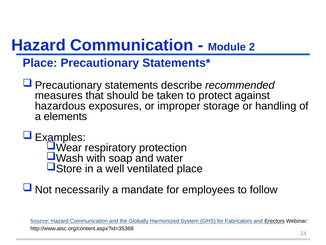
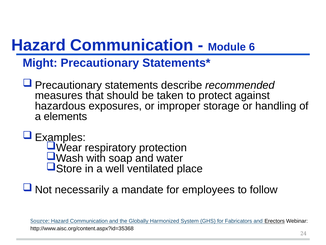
2: 2 -> 6 (252, 47)
Place: Place -> Might (40, 63)
